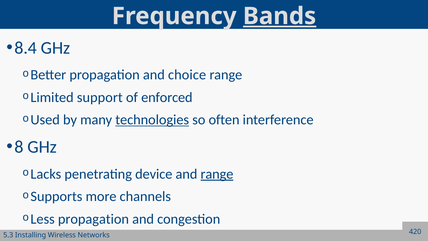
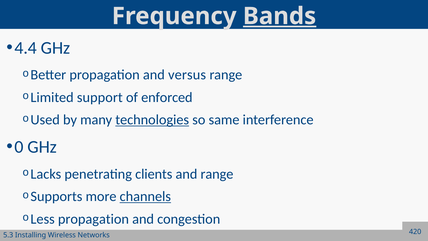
8.4: 8.4 -> 4.4 (26, 48)
choice: choice -> versus (187, 75)
often: often -> same (224, 120)
8: 8 -> 0 (19, 147)
device: device -> clients (154, 174)
range underline: present -> none (217, 174)
channels underline: none -> present (145, 196)
